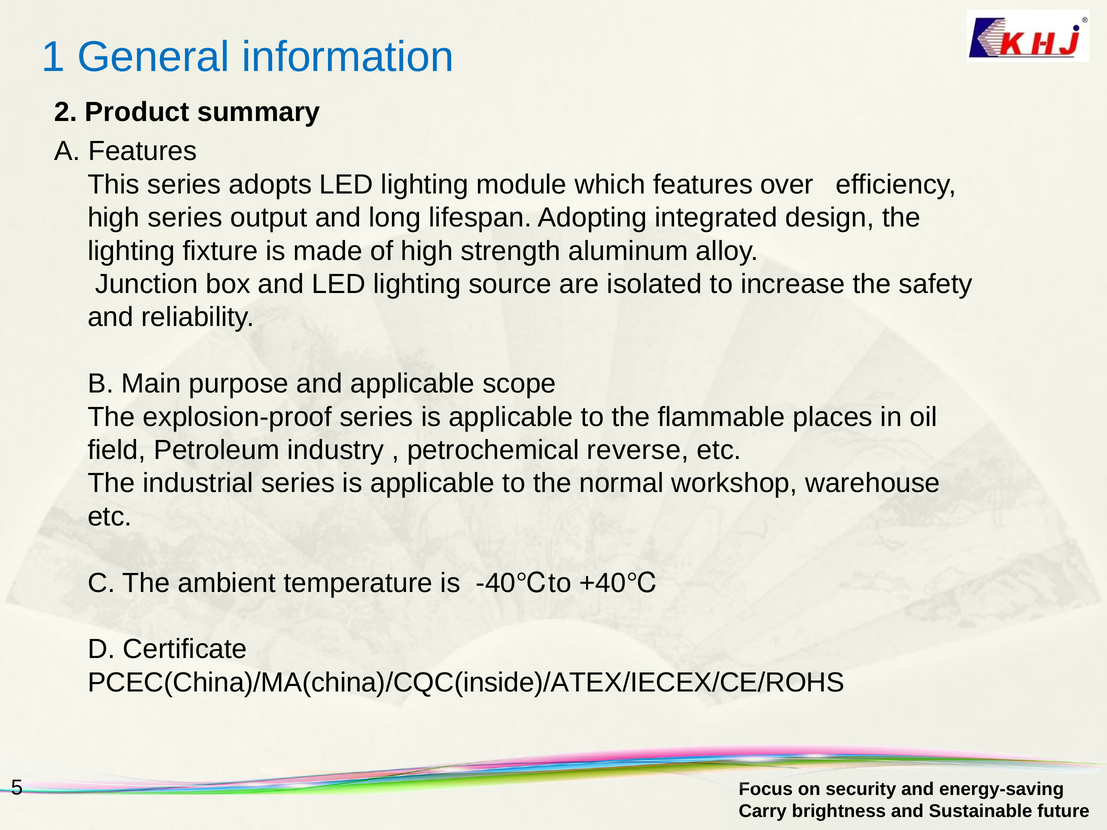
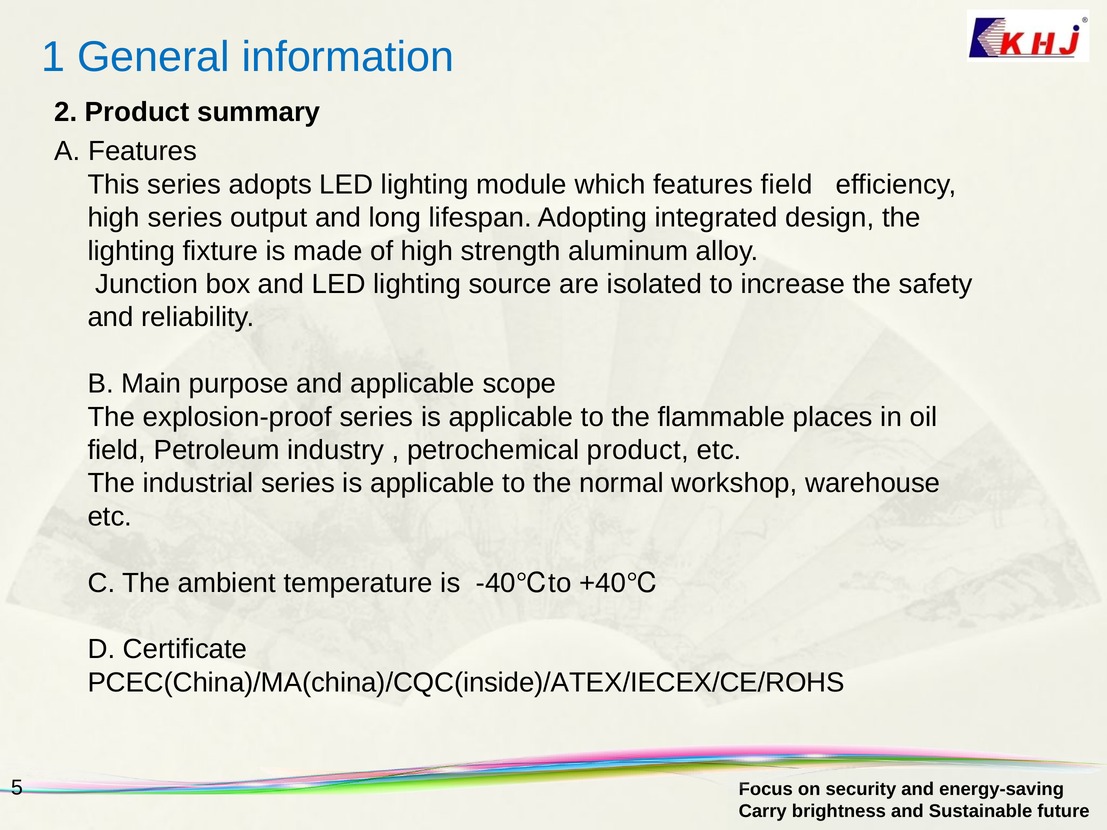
features over: over -> field (787, 185)
petrochemical reverse: reverse -> product (638, 450)
